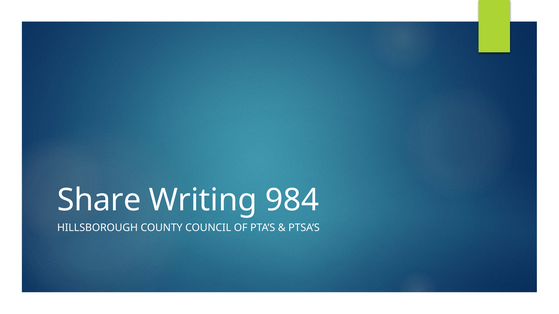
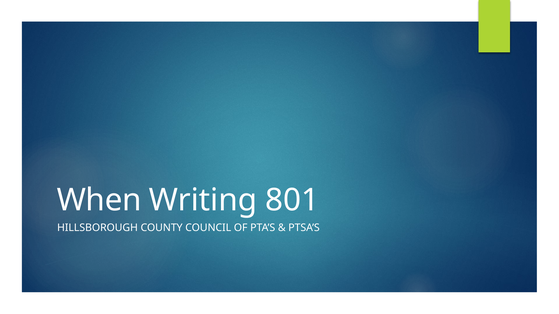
Share: Share -> When (99, 200)
984: 984 -> 801 (292, 200)
